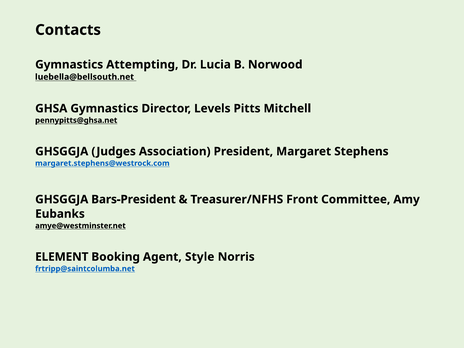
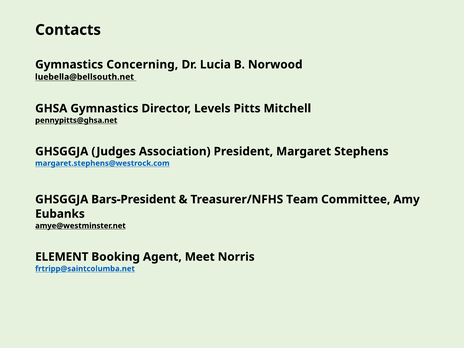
Attempting: Attempting -> Concerning (142, 65)
Front: Front -> Team (302, 199)
Style: Style -> Meet (200, 257)
